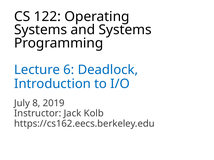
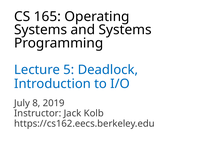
122: 122 -> 165 (47, 17)
6: 6 -> 5 (69, 70)
